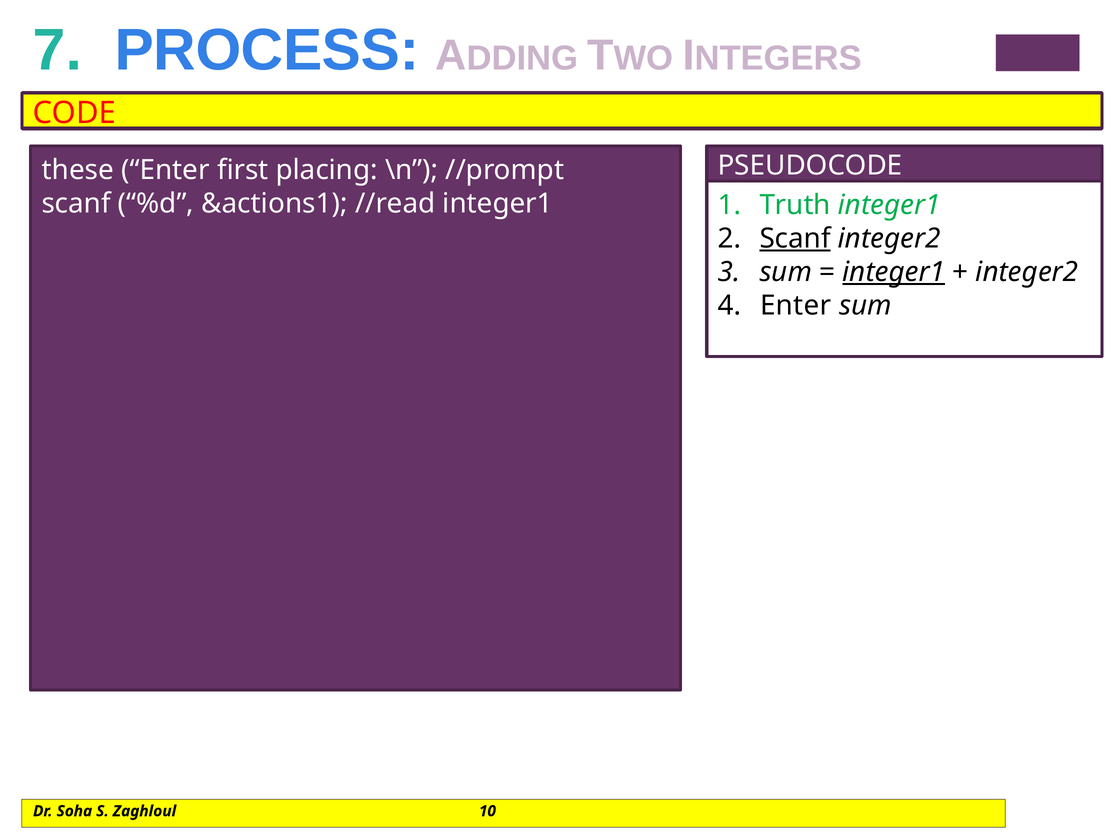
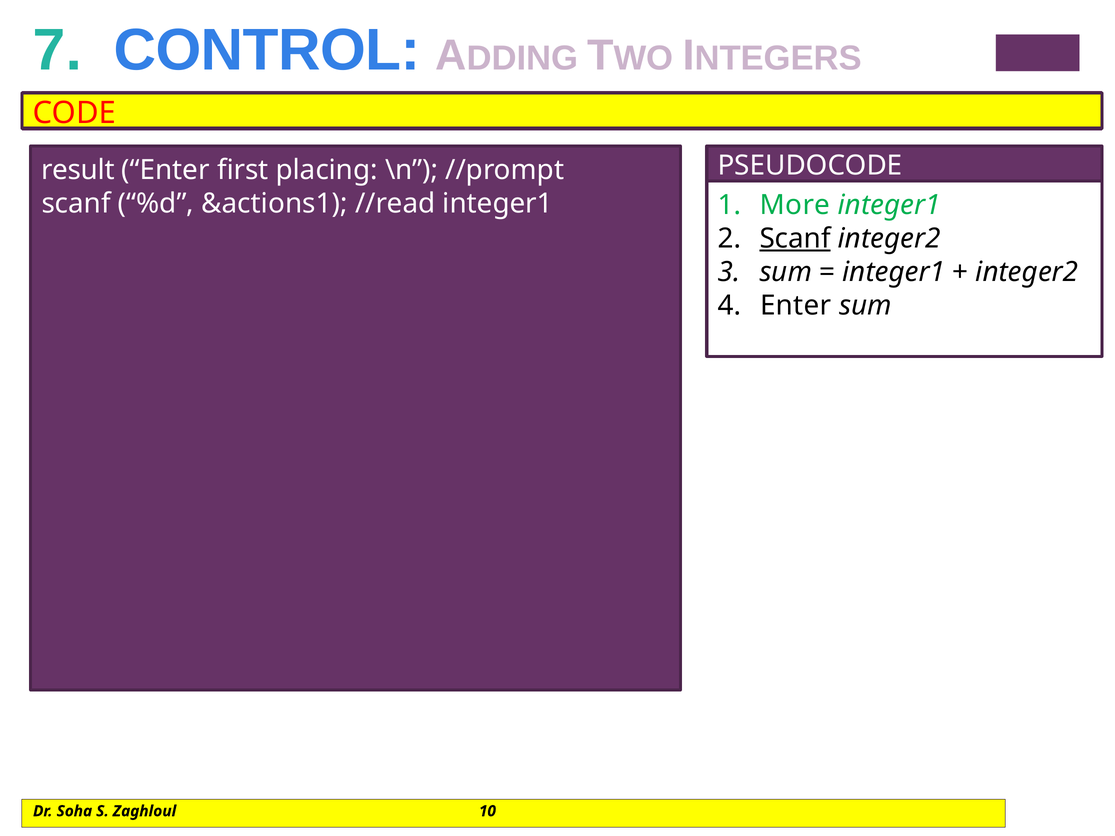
PROCESS: PROCESS -> CONTROL (267, 50)
these: these -> result (78, 170)
Truth: Truth -> More (795, 205)
integer1 underline: present -> none (894, 272)
